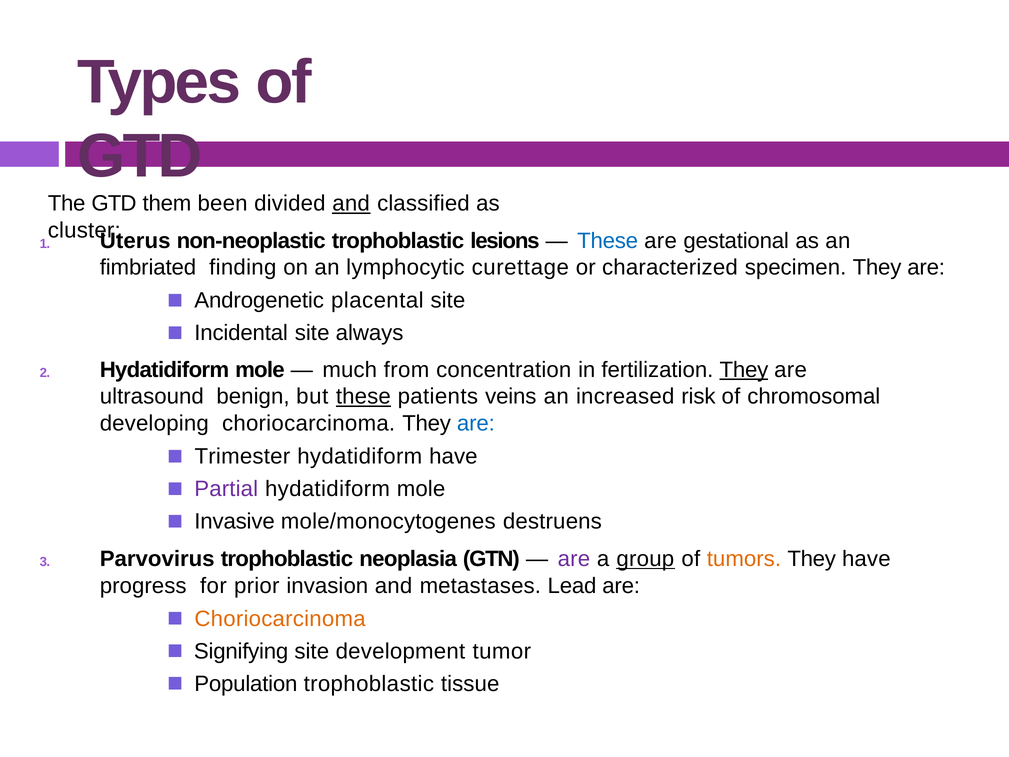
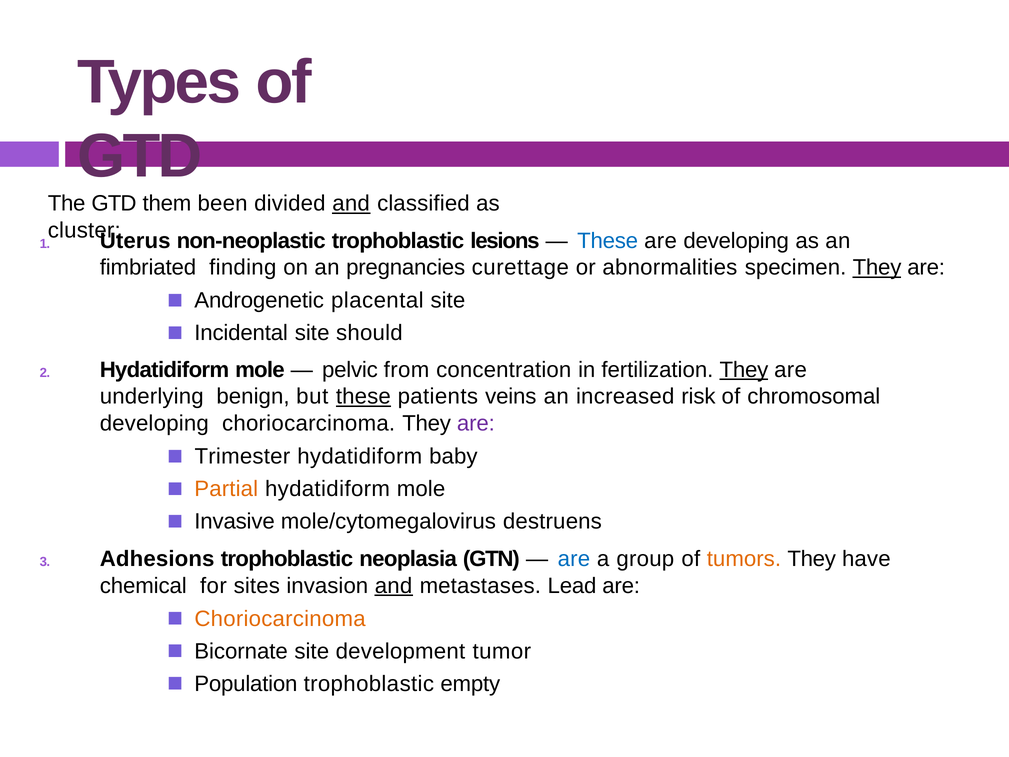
are gestational: gestational -> developing (736, 241)
lymphocytic: lymphocytic -> pregnancies (406, 268)
characterized: characterized -> abnormalities (670, 268)
They underline: none -> present (877, 268)
always: always -> should (369, 333)
much: much -> pelvic (350, 370)
ultrasound: ultrasound -> underlying (152, 397)
are colour: blue -> purple (476, 424)
hydatidiform have: have -> baby (453, 457)
Partial colour: purple -> orange (226, 489)
mole/monocytogenes: mole/monocytogenes -> mole/cytomegalovirus (388, 522)
Parvovirus: Parvovirus -> Adhesions (157, 559)
are colour: purple -> blue (574, 559)
group underline: present -> none (645, 559)
progress: progress -> chemical (143, 586)
prior: prior -> sites (257, 586)
and underline: none -> present (394, 586)
Signifying: Signifying -> Bicornate (241, 652)
tissue: tissue -> empty (470, 684)
